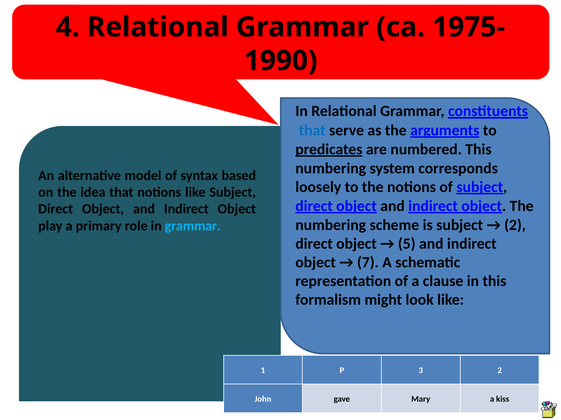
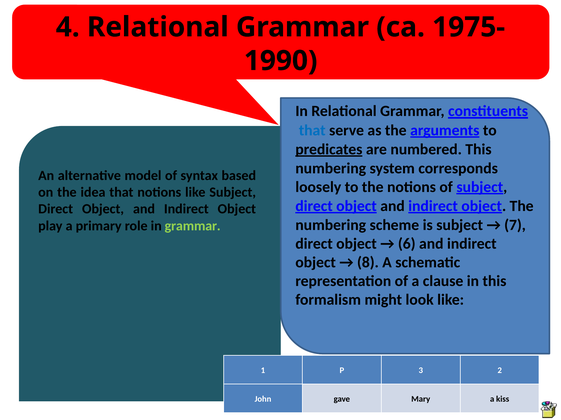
2: 2 -> 7 (515, 225)
grammar colour: light blue -> light green (193, 226)
5: 5 -> 6 (407, 244)
7: 7 -> 8 (368, 263)
